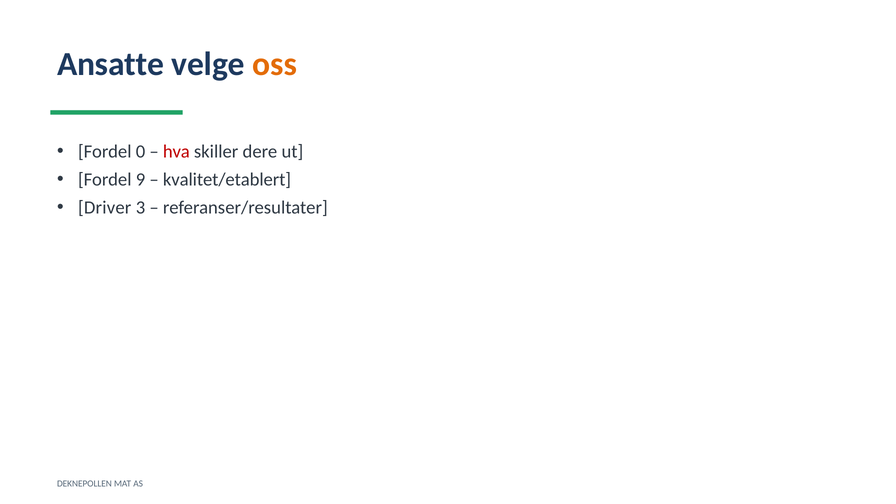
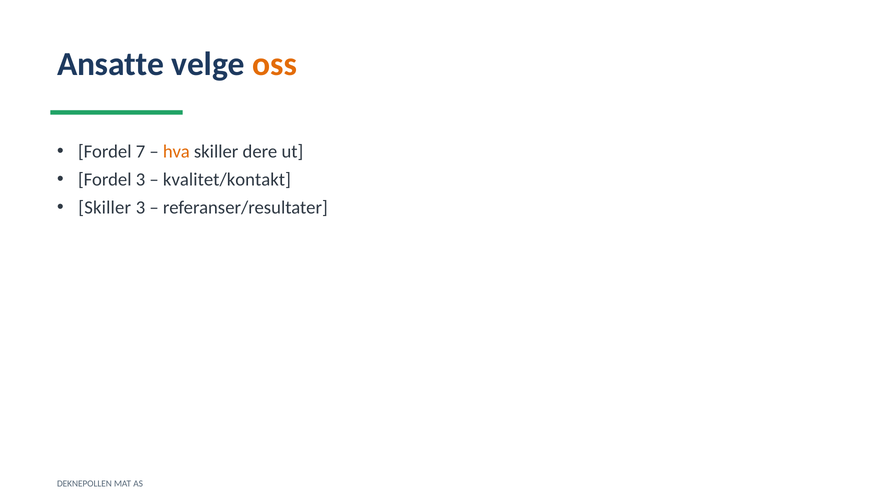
0: 0 -> 7 (141, 152)
hva colour: red -> orange (176, 152)
Fordel 9: 9 -> 3 (141, 180)
kvalitet/etablert: kvalitet/etablert -> kvalitet/kontakt (227, 180)
Driver: Driver -> Skiller (105, 208)
